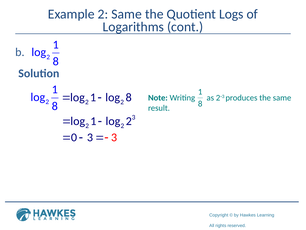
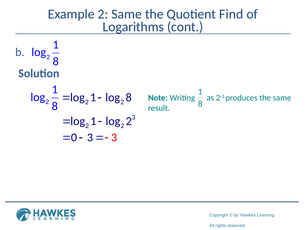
Logs: Logs -> Find (231, 14)
